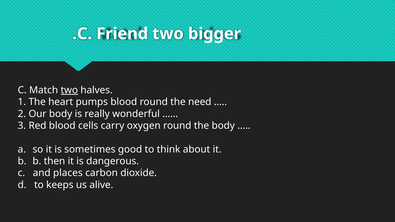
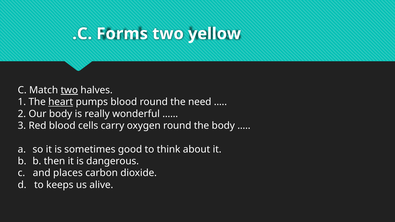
Friend: Friend -> Forms (122, 34)
bigger: bigger -> yellow (215, 34)
heart underline: none -> present (61, 102)
